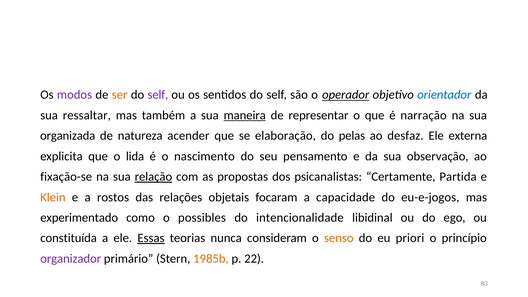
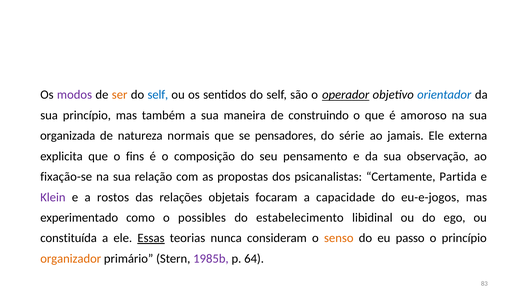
self colour: purple -> blue (158, 95)
sua ressaltar: ressaltar -> princípio (87, 115)
maneira underline: present -> none (245, 115)
representar: representar -> construindo (319, 115)
narração: narração -> amoroso (424, 115)
acender: acender -> normais (188, 136)
elaboração: elaboração -> pensadores (286, 136)
pelas: pelas -> série (352, 136)
desfaz: desfaz -> jamais (405, 136)
lida: lida -> fins (135, 156)
nascimento: nascimento -> composição (205, 156)
relação underline: present -> none (153, 177)
Klein colour: orange -> purple (53, 197)
intencionalidade: intencionalidade -> estabelecimento (300, 218)
priori: priori -> passo (410, 238)
organizador colour: purple -> orange (71, 259)
1985b colour: orange -> purple (211, 259)
22: 22 -> 64 (254, 259)
